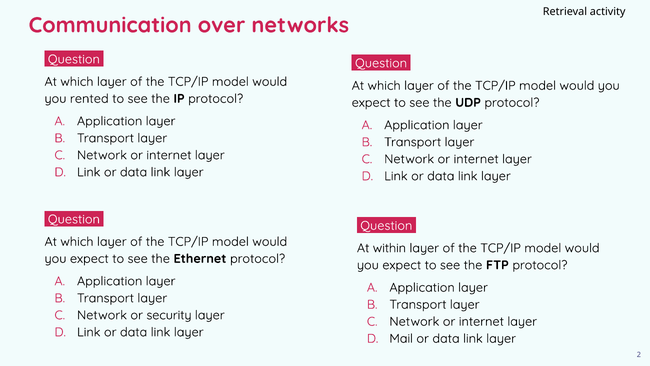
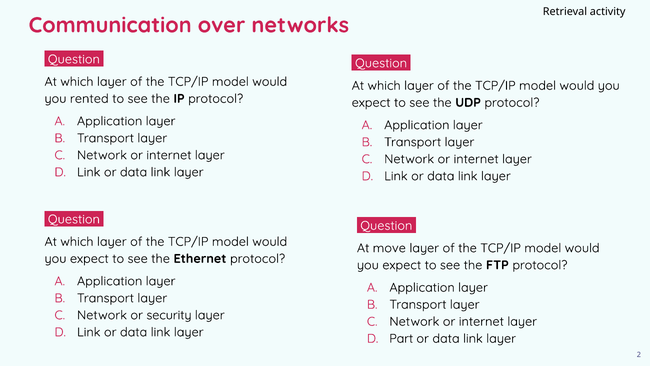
within: within -> move (389, 248)
Mail: Mail -> Part (401, 338)
